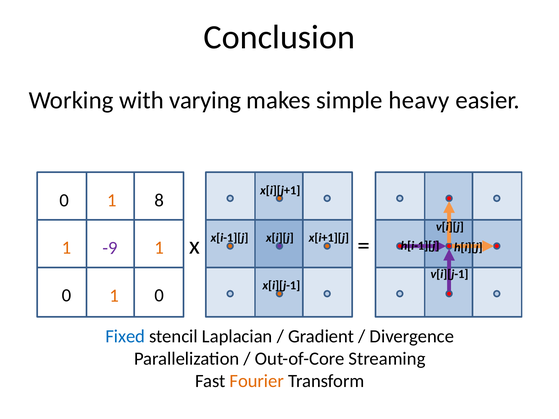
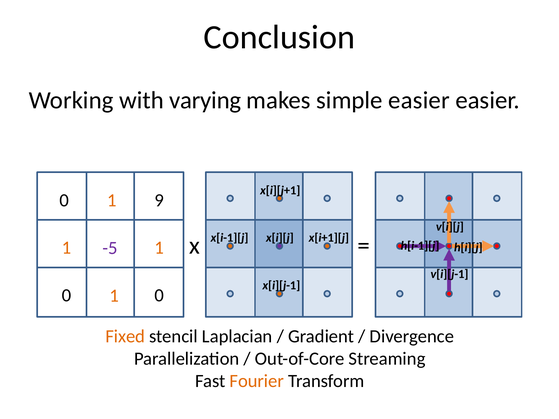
simple heavy: heavy -> easier (419, 100)
8: 8 -> 9 (159, 201)
-9: -9 -> -5 (110, 248)
Fixed colour: blue -> orange (125, 337)
